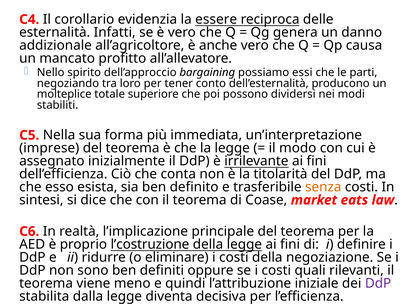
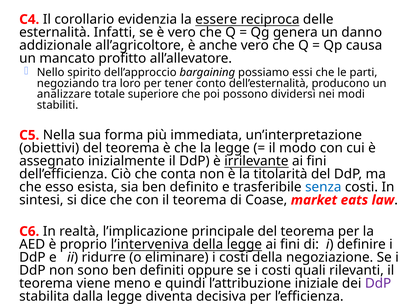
molteplice: molteplice -> analizzare (64, 94)
imprese: imprese -> obiettivi (49, 148)
senza colour: orange -> blue (323, 187)
l’costruzione: l’costruzione -> l’interveniva (150, 244)
